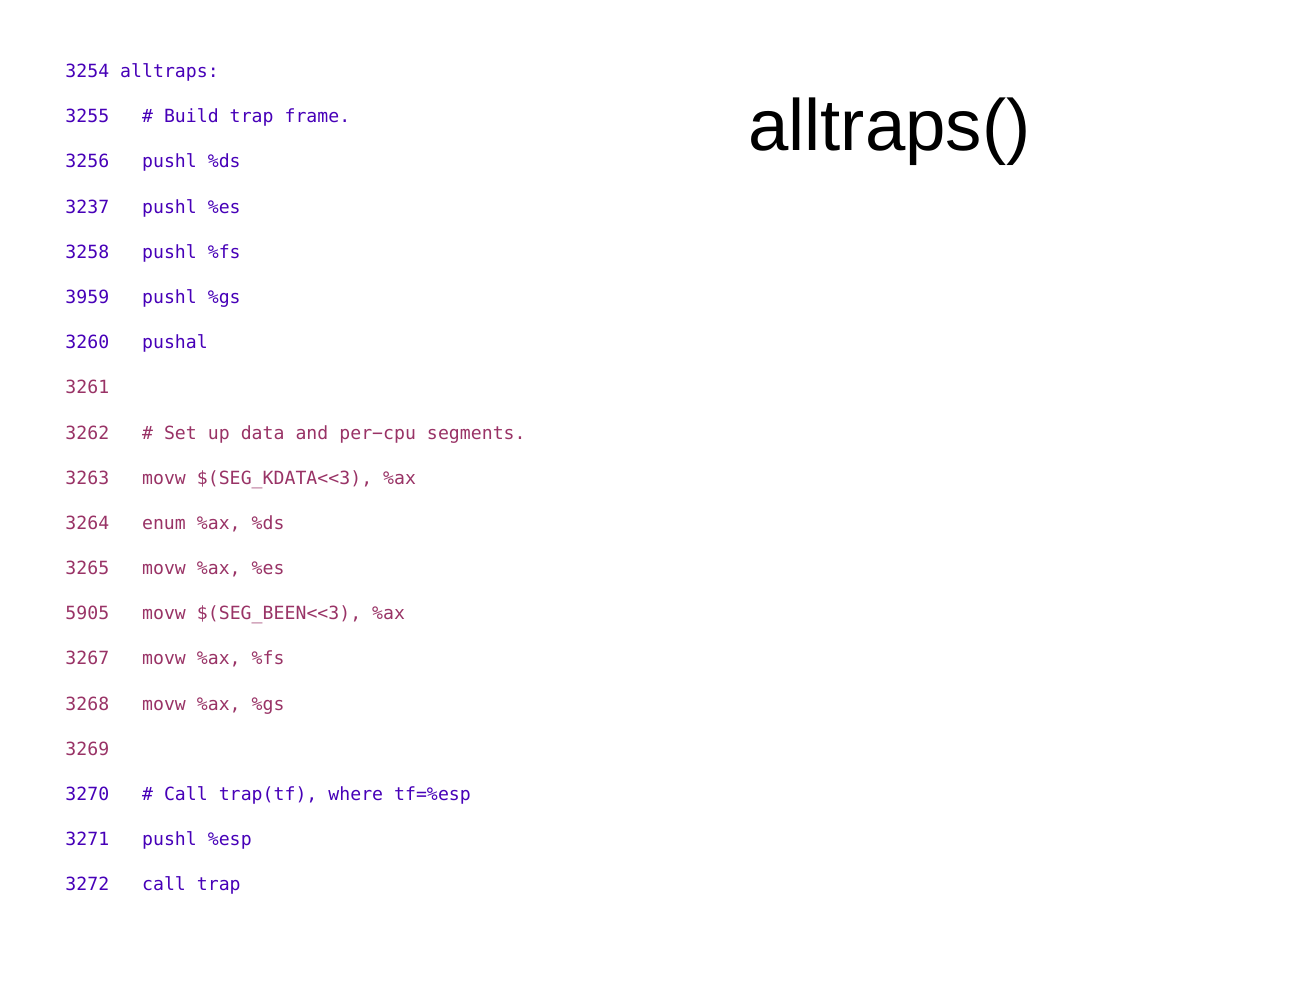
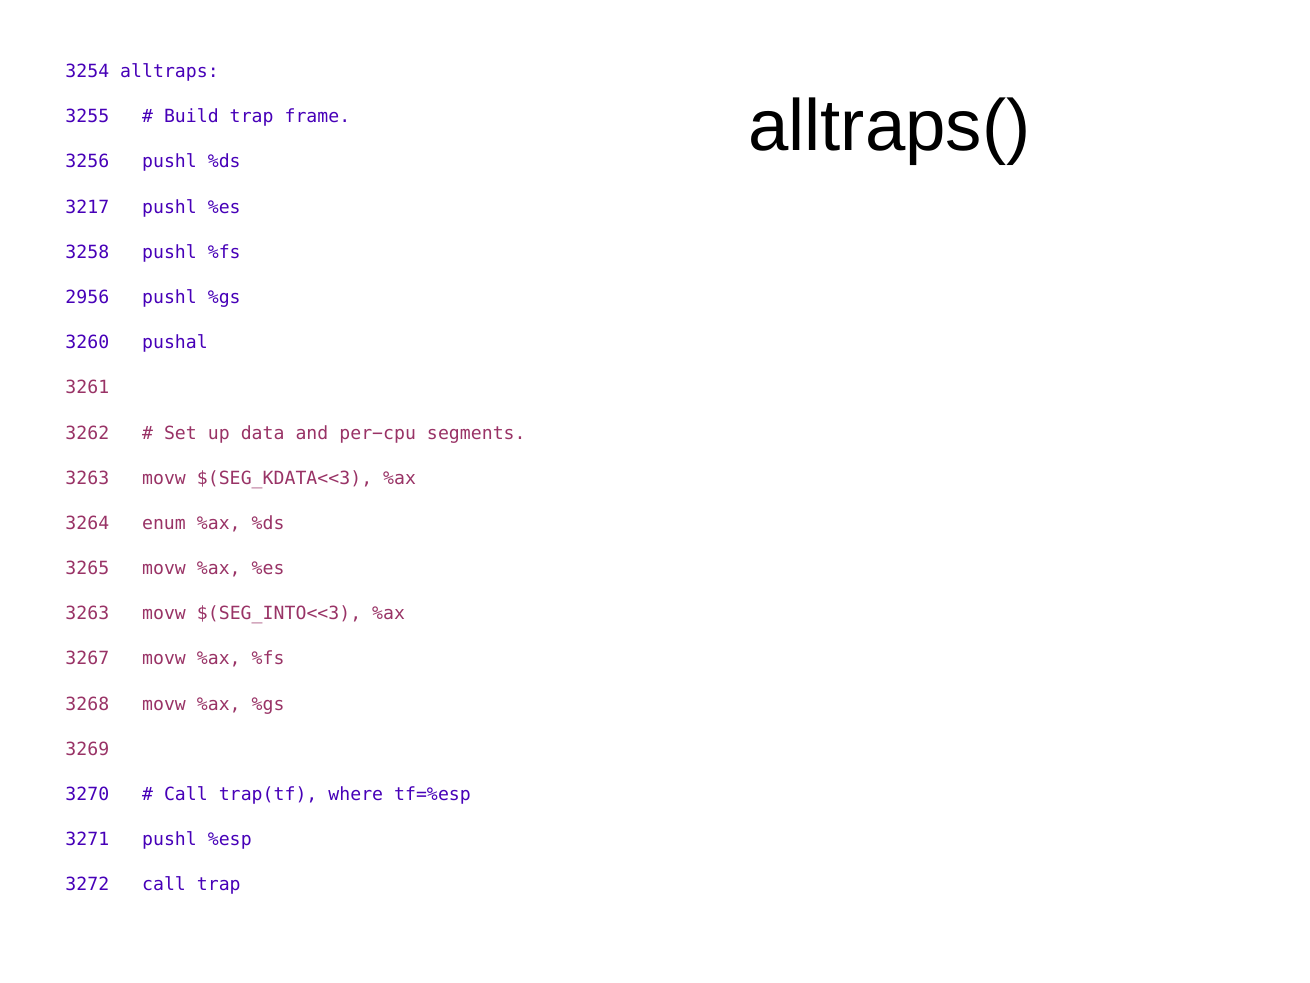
3237: 3237 -> 3217 (87, 207)
3959: 3959 -> 2956 (87, 297)
5905: 5905 -> 3263 (87, 613)
$(SEG_BEEN<<3: $(SEG_BEEN<<3 -> $(SEG_INTO<<3 (279, 613)
